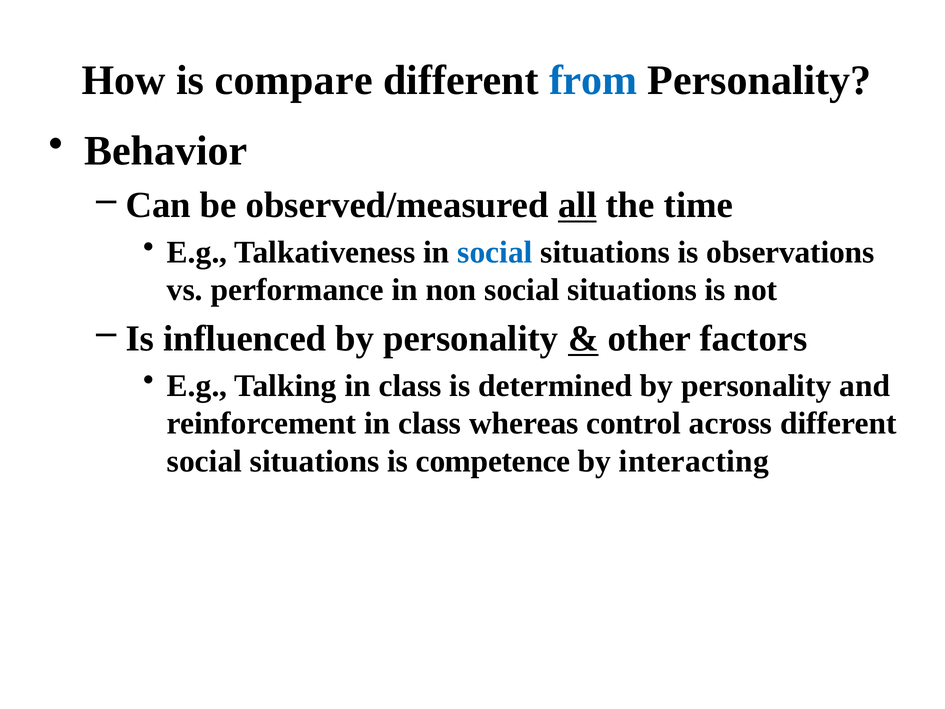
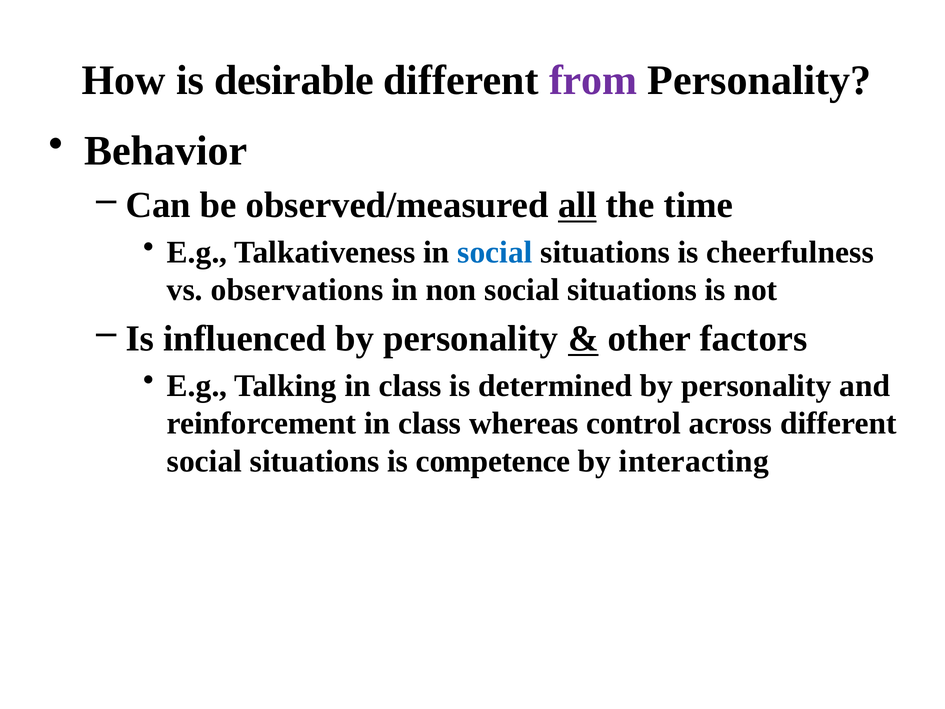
compare: compare -> desirable (294, 80)
from colour: blue -> purple (593, 80)
observations: observations -> cheerfulness (790, 252)
performance: performance -> observations (297, 290)
